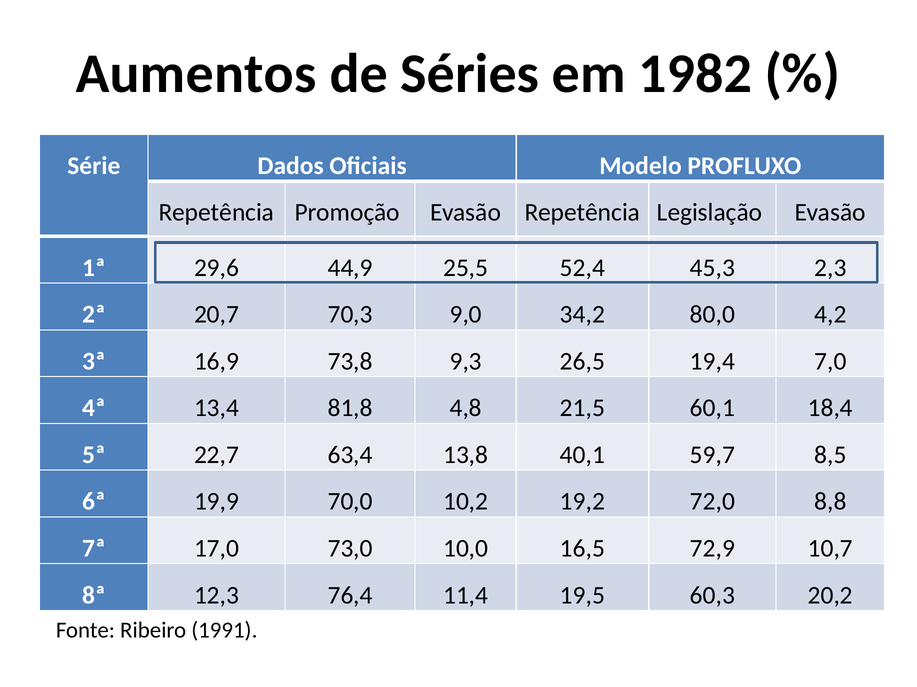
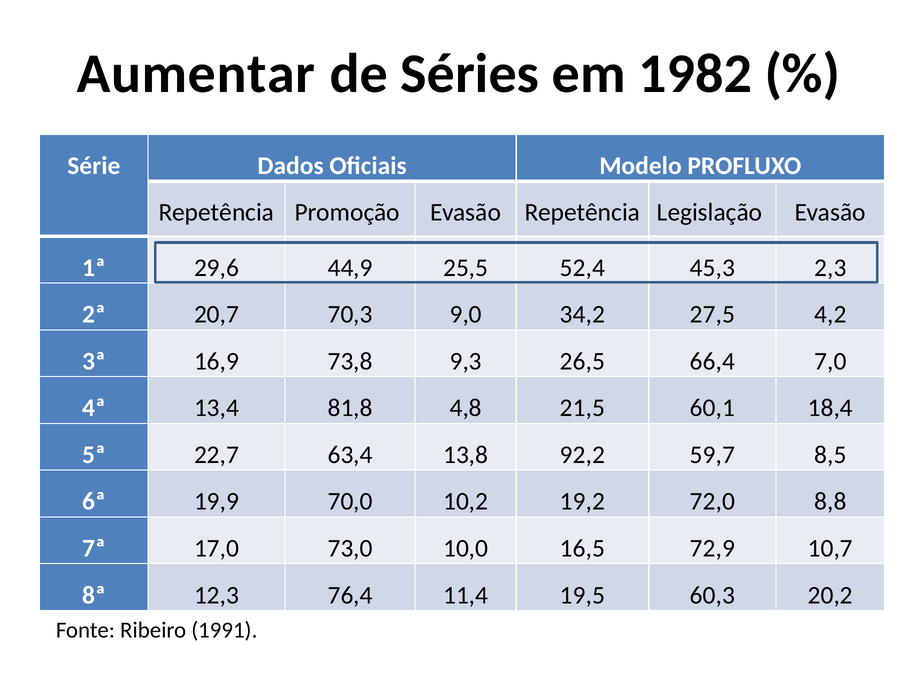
Aumentos: Aumentos -> Aumentar (196, 74)
80,0: 80,0 -> 27,5 (712, 315)
19,4: 19,4 -> 66,4 (712, 362)
40,1: 40,1 -> 92,2 (582, 455)
